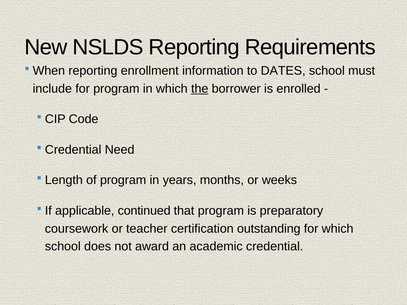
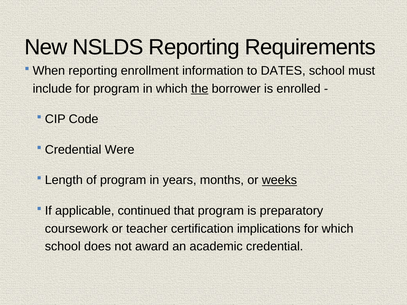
Need: Need -> Were (120, 150)
weeks underline: none -> present (279, 180)
outstanding: outstanding -> implications (269, 229)
